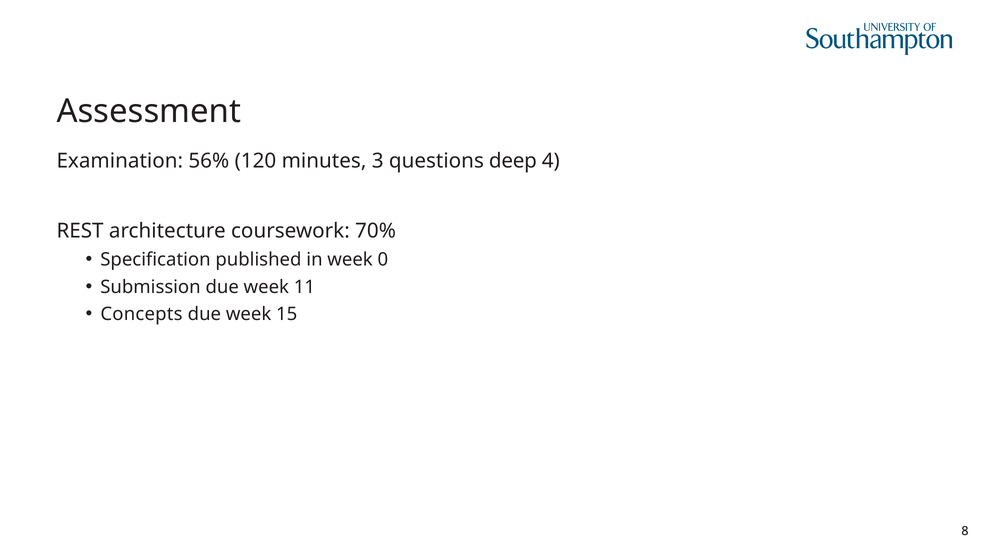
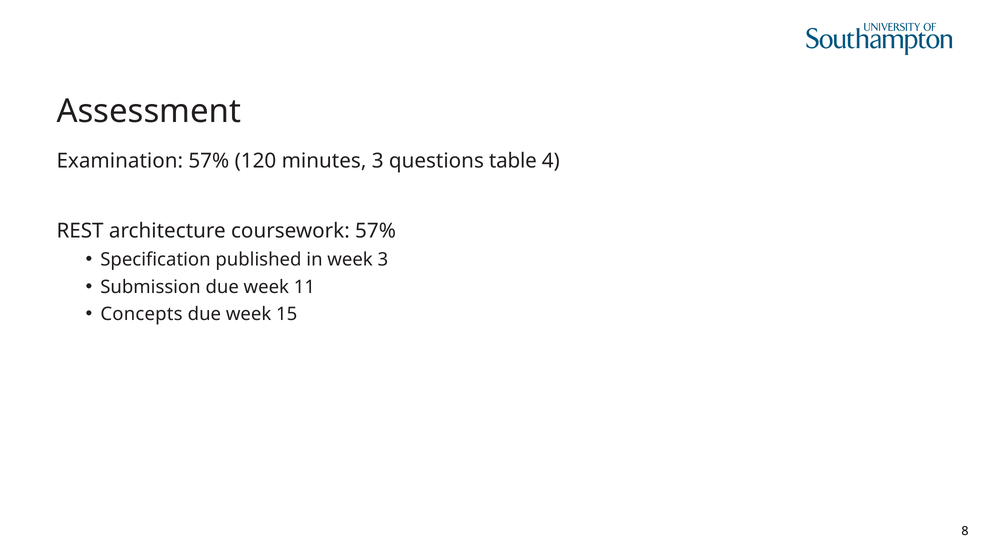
Examination 56%: 56% -> 57% (209, 161)
deep: deep -> table (513, 161)
coursework 70%: 70% -> 57% (376, 231)
week 0: 0 -> 3 (383, 259)
